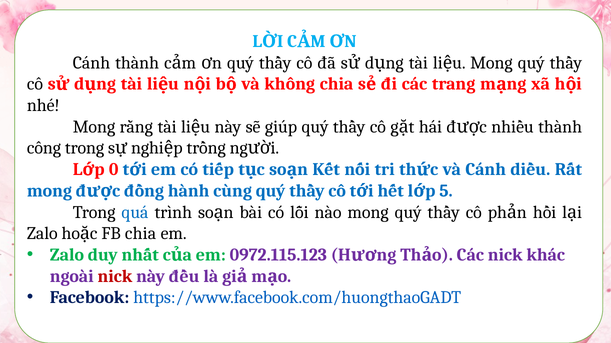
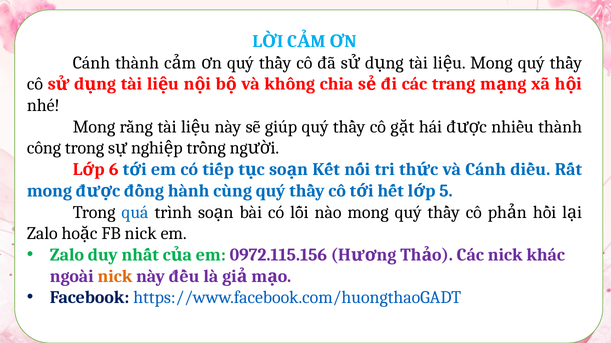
0: 0 -> 6 (114, 170)
FB chia: chia -> nick (141, 234)
0972.115.123: 0972.115.123 -> 0972.115.156 (278, 255)
nick colour: red -> orange (115, 277)
